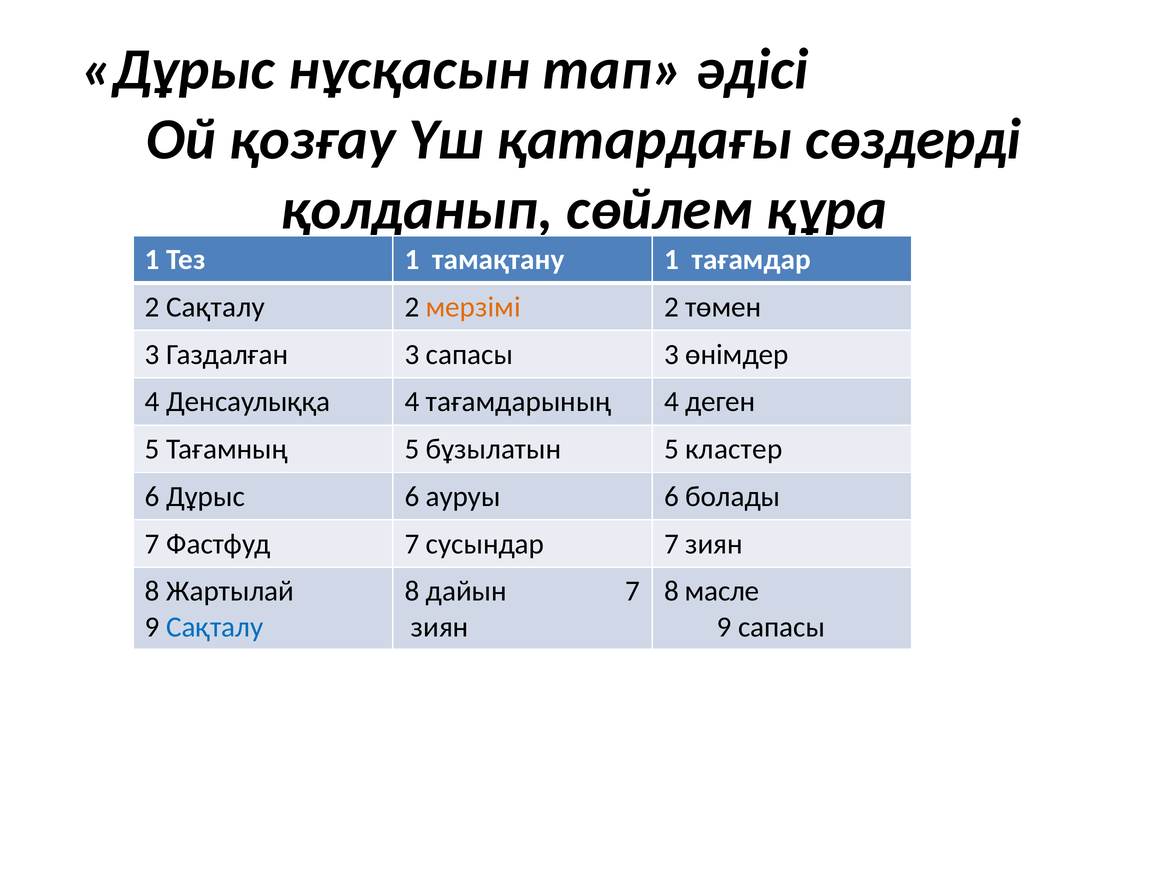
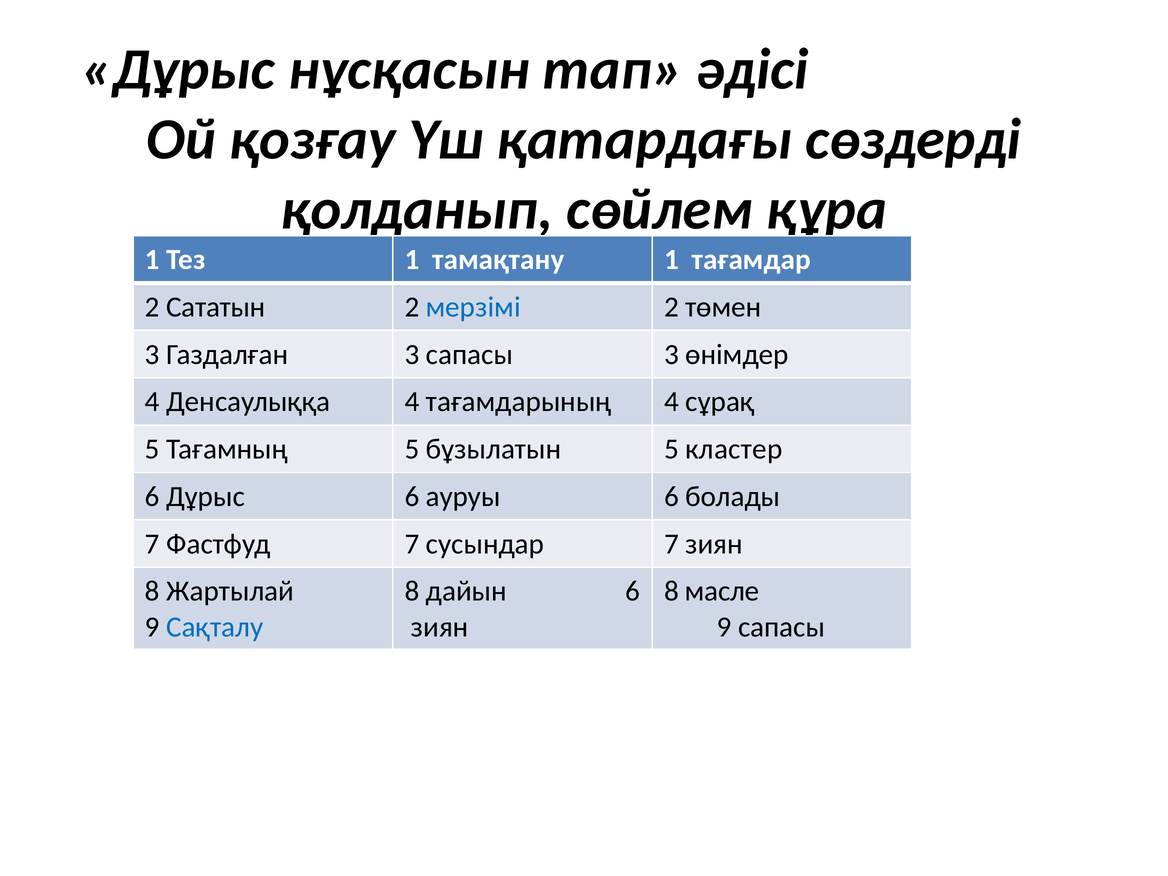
2 Сақталу: Сақталу -> Сататын (216, 307)
мерзімі colour: orange -> blue (473, 307)
деген: деген -> сұрақ (720, 402)
дайын 7: 7 -> 6 (633, 591)
